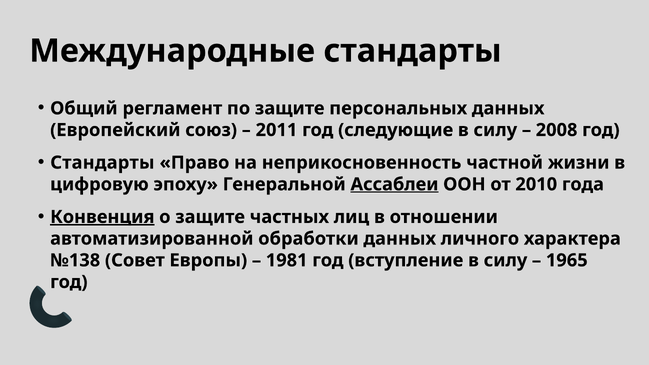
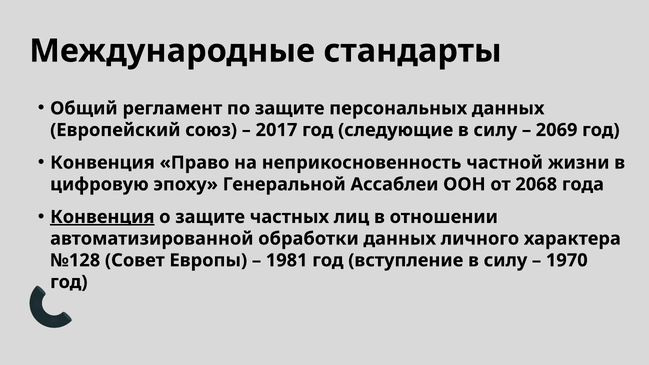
2011: 2011 -> 2017 (276, 130)
2008: 2008 -> 2069 (557, 130)
Стандарты: Стандарты -> Конвенция (102, 163)
Ассаблеи underline: present -> none (394, 184)
2010: 2010 -> 2068 (536, 184)
№138: №138 -> №128 (75, 260)
1965: 1965 -> 1970 (567, 260)
